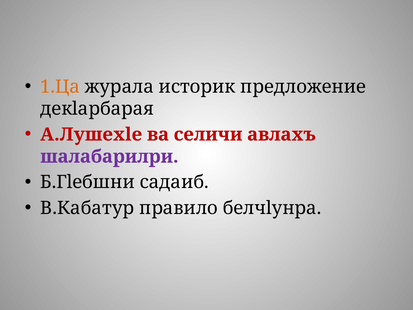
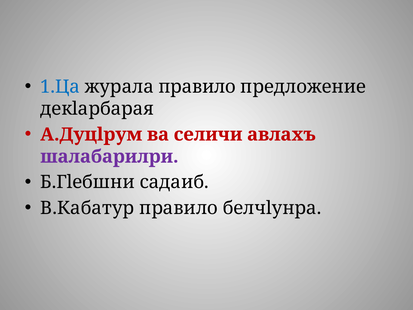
1.Ца colour: orange -> blue (60, 87)
журала историк: историк -> правило (197, 87)
А.Лушехlе: А.Лушехlе -> А.Дуцlрум (91, 134)
